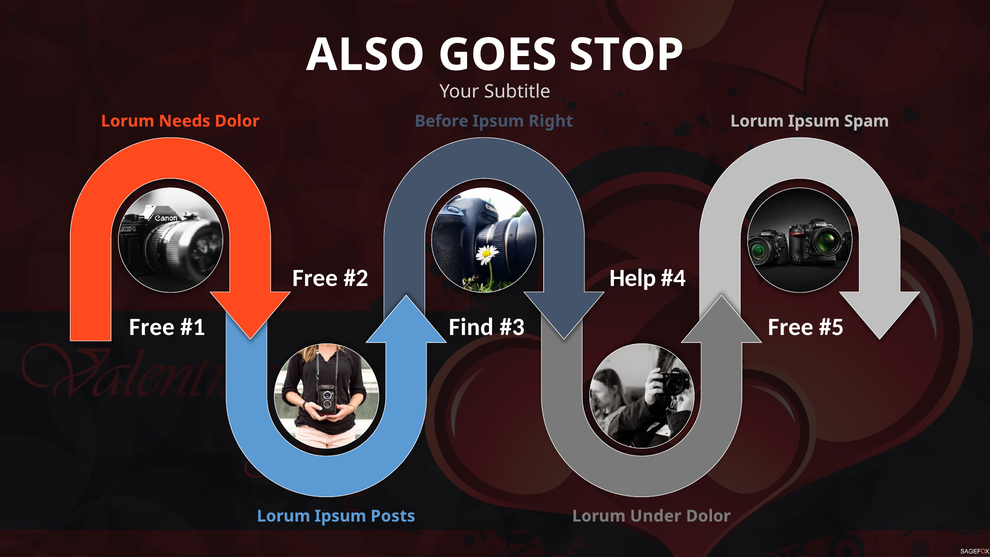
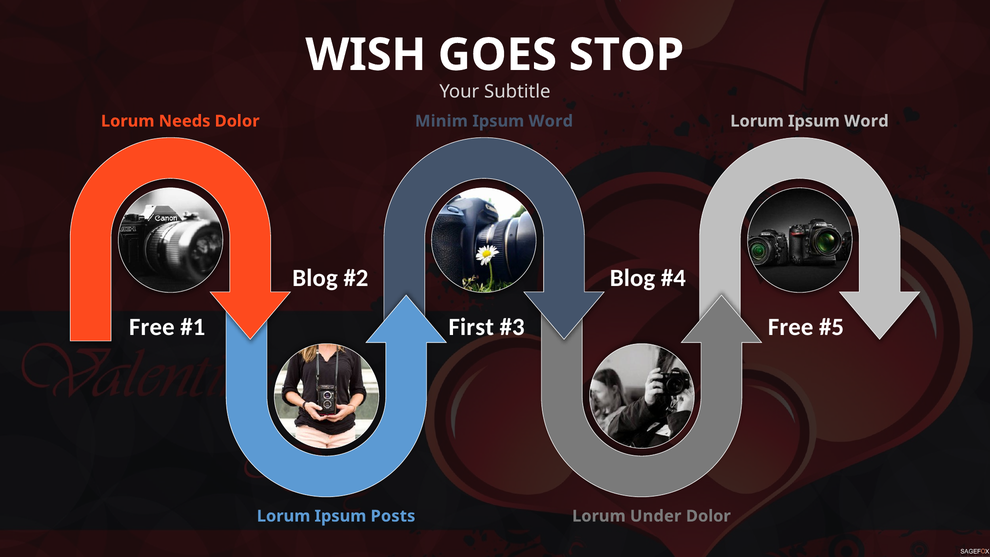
ALSO: ALSO -> WISH (366, 55)
Before: Before -> Minim (441, 121)
Right: Right -> Word (551, 121)
Lorum Ipsum Spam: Spam -> Word (866, 121)
Free: Free -> Blog (315, 278)
Help: Help -> Blog (632, 278)
Find: Find -> First (471, 327)
